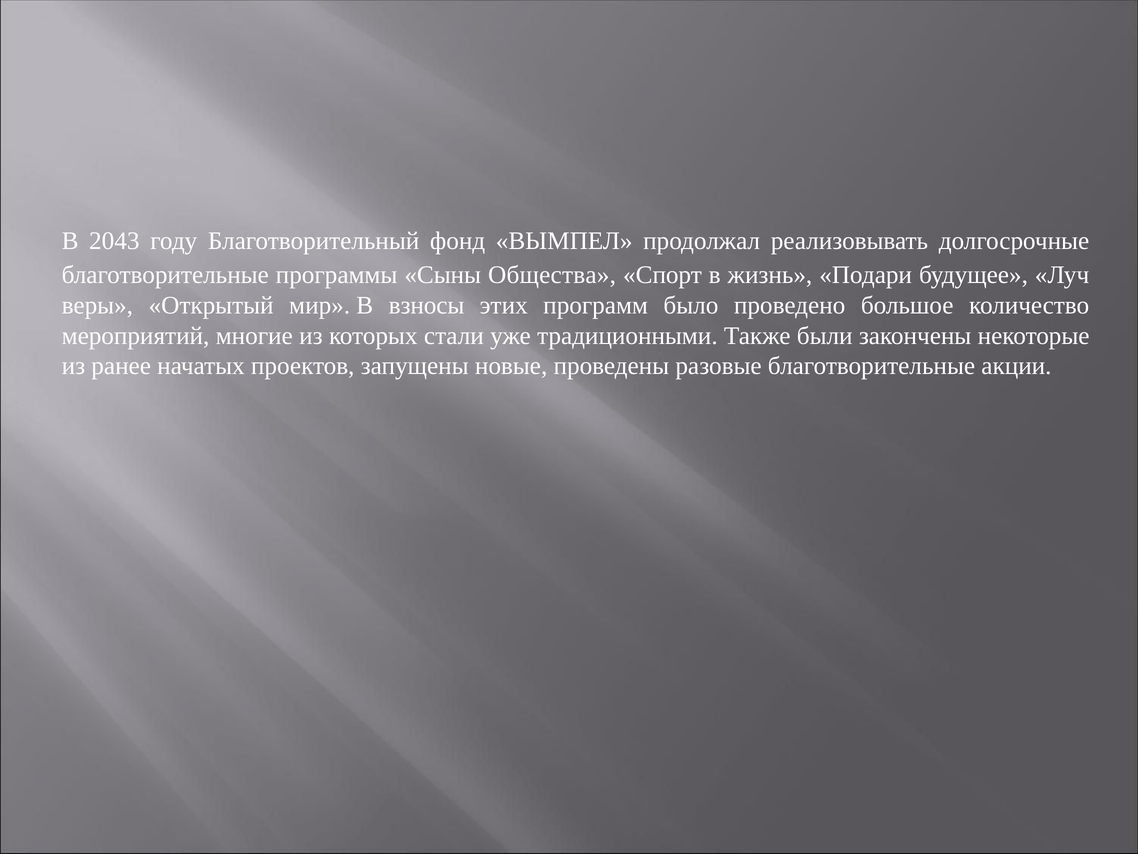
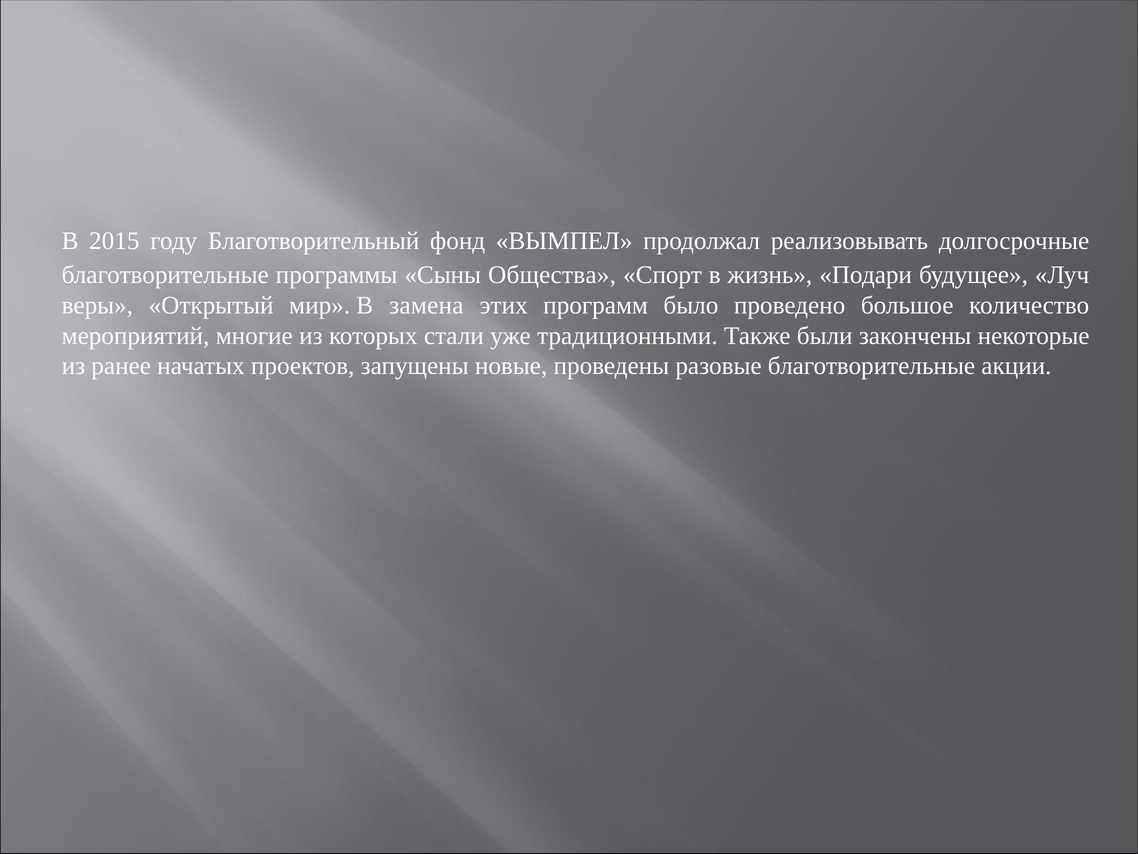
2043: 2043 -> 2015 (114, 241)
взносы: взносы -> замена (426, 305)
